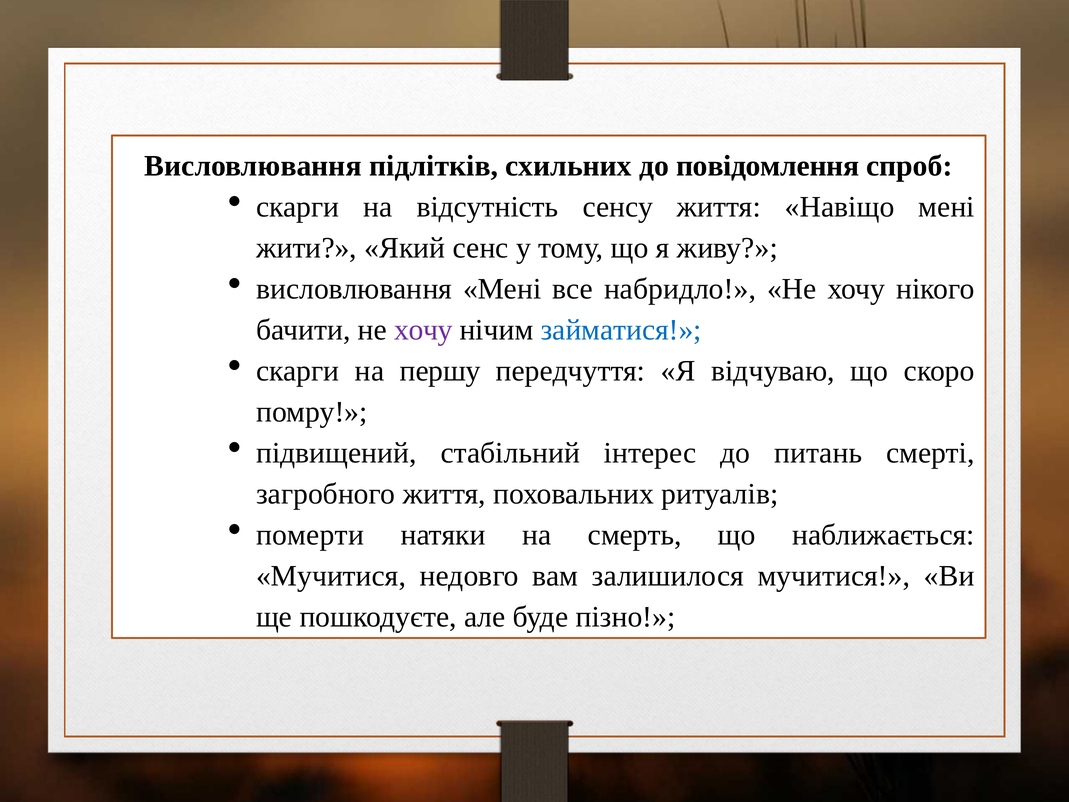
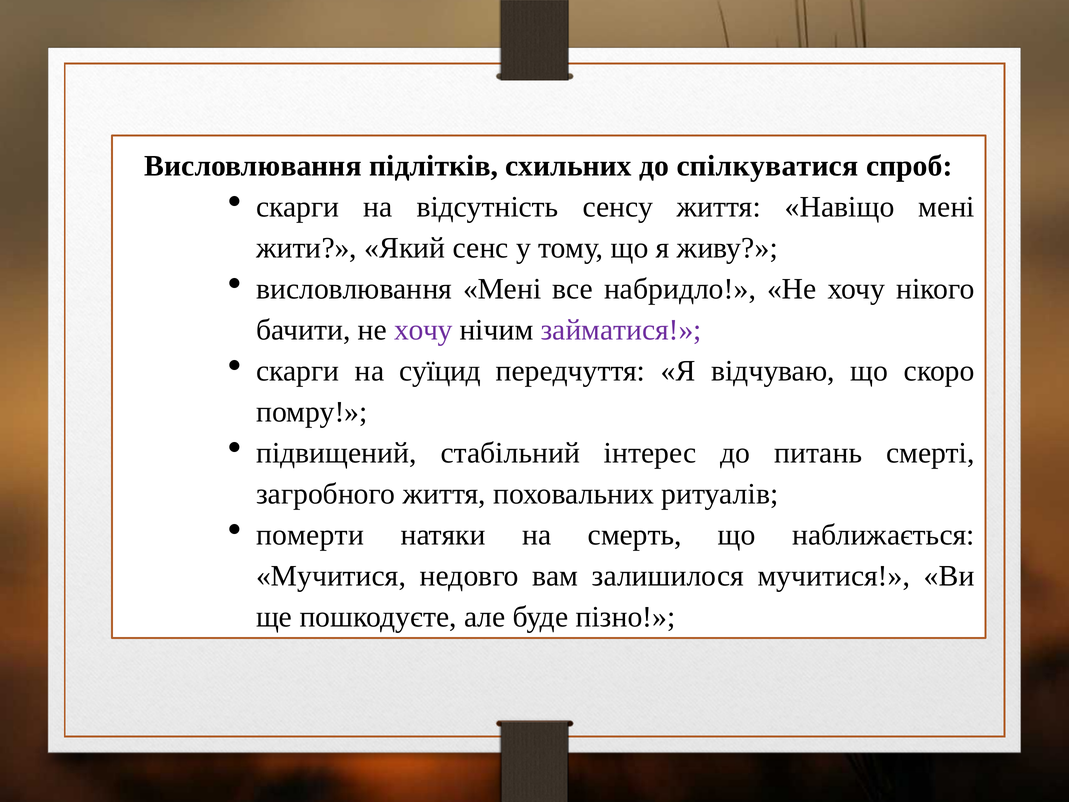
повідомлення: повідомлення -> спілкуватися (767, 166)
займатися colour: blue -> purple (621, 330)
першу: першу -> суїцид (440, 371)
